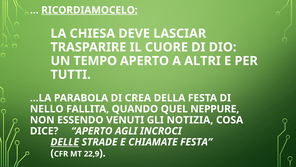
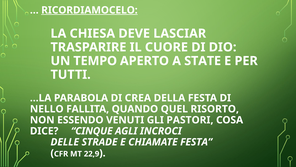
ALTRI: ALTRI -> STATE (203, 61)
NEPPURE: NEPPURE -> RISORTO (215, 109)
NOTIZIA: NOTIZIA -> PASTORI (190, 120)
DICE APERTO: APERTO -> CINQUE (92, 131)
DELLE underline: present -> none (65, 142)
